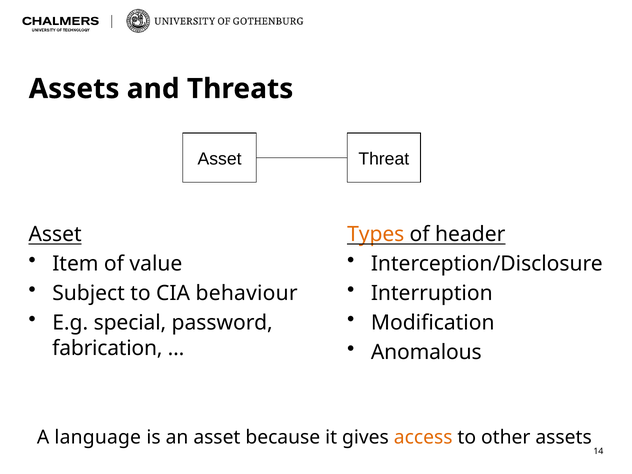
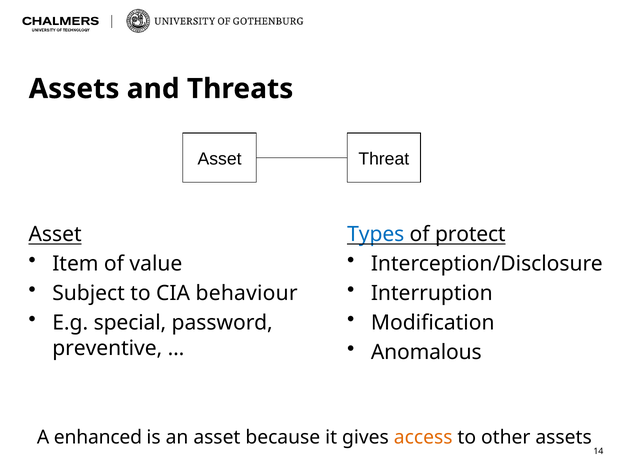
Types colour: orange -> blue (376, 234)
header: header -> protect (470, 234)
fabrication: fabrication -> preventive (107, 348)
language: language -> enhanced (98, 437)
